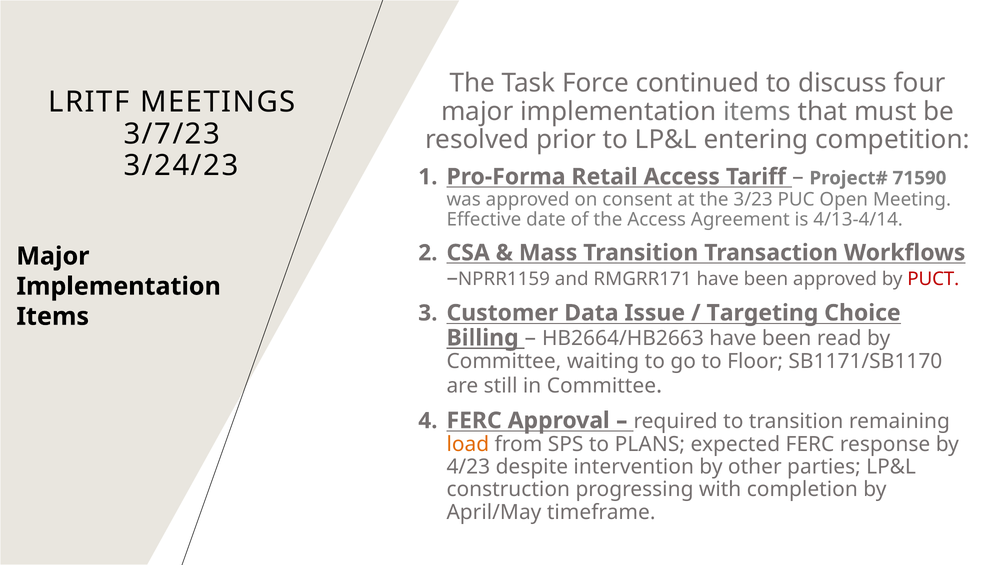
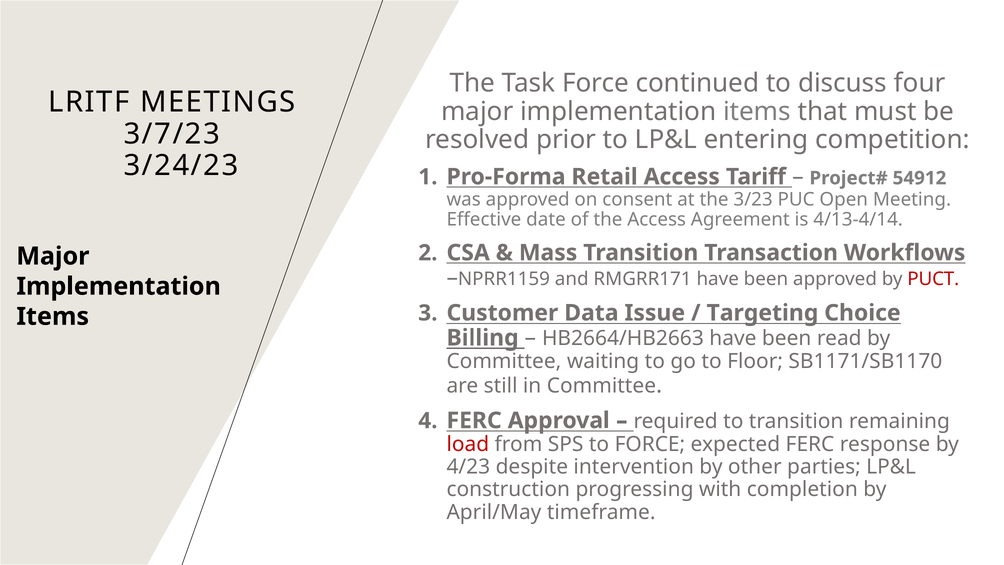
71590: 71590 -> 54912 (919, 178)
load colour: orange -> red (468, 444)
to PLANS: PLANS -> FORCE (650, 444)
